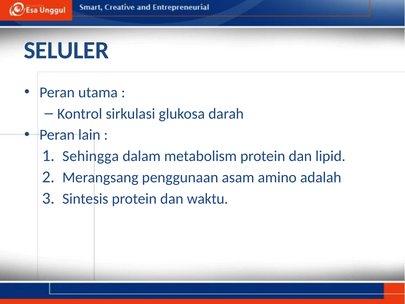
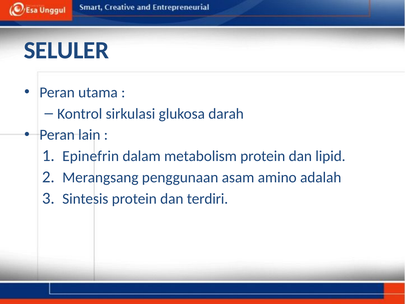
Sehingga: Sehingga -> Epinefrin (91, 156)
waktu: waktu -> terdiri (207, 199)
